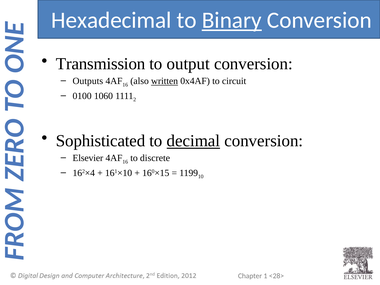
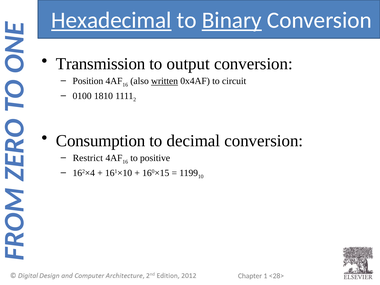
Hexadecimal underline: none -> present (111, 20)
Outputs: Outputs -> Position (88, 81)
1060: 1060 -> 1810 (103, 96)
Sophisticated: Sophisticated -> Consumption (101, 141)
decimal underline: present -> none (193, 141)
Elsevier: Elsevier -> Restrict (88, 158)
discrete: discrete -> positive (155, 158)
